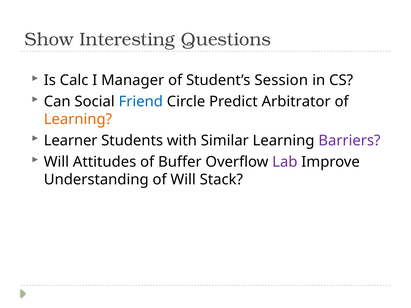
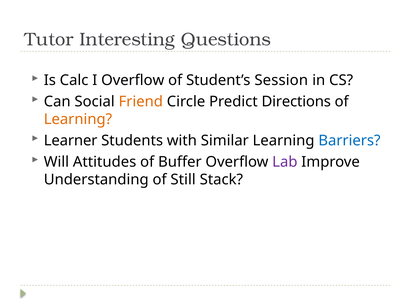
Show: Show -> Tutor (49, 40)
I Manager: Manager -> Overflow (133, 80)
Friend colour: blue -> orange (141, 102)
Arbitrator: Arbitrator -> Directions (296, 102)
Barriers colour: purple -> blue (349, 141)
of Will: Will -> Still (183, 180)
